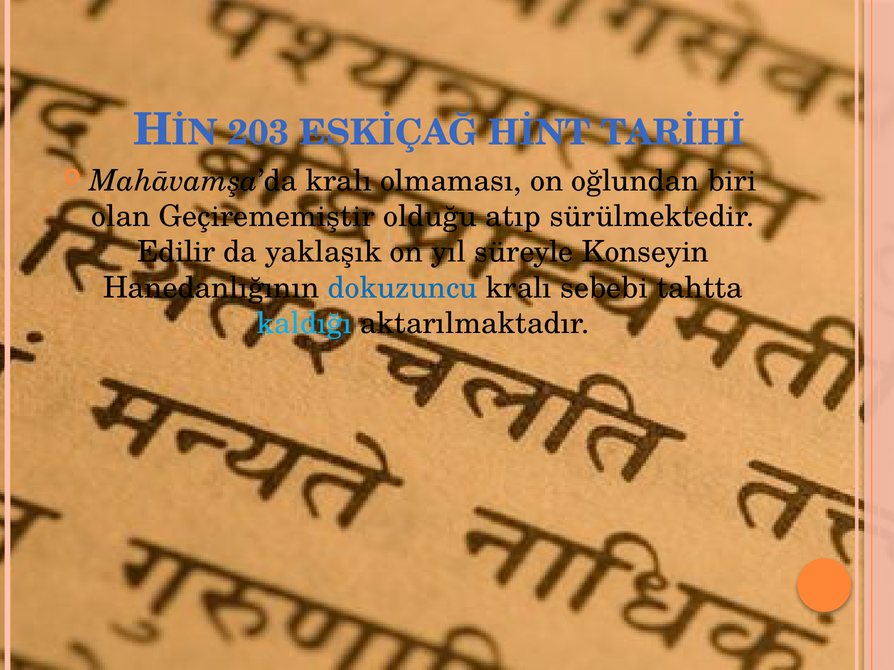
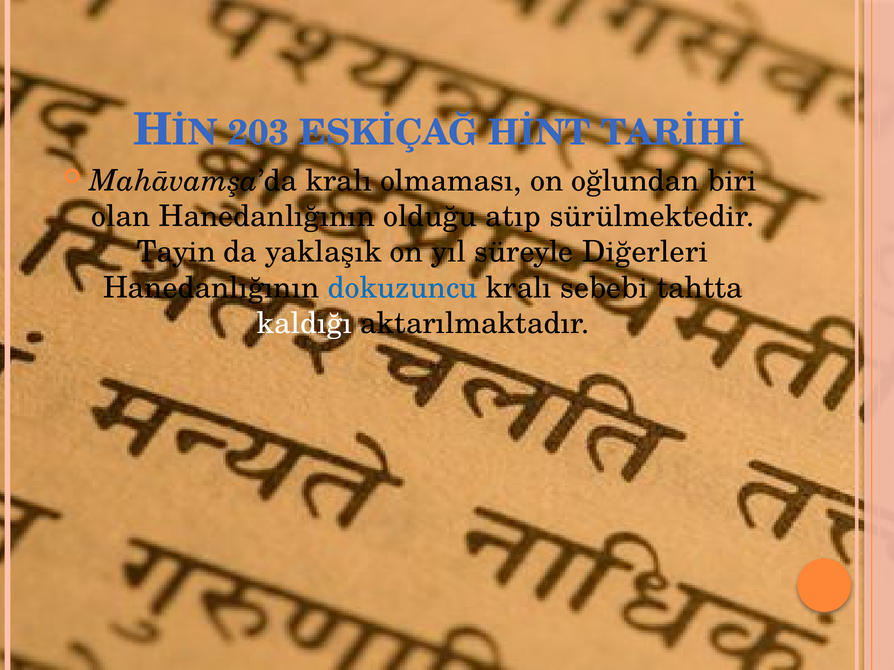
olan Geçirememiştir: Geçirememiştir -> Hanedanlığının (267, 217)
Edilir: Edilir -> Tayin (176, 252)
Konseyin: Konseyin -> Diğerleri (645, 252)
kaldığı colour: light blue -> white (304, 324)
